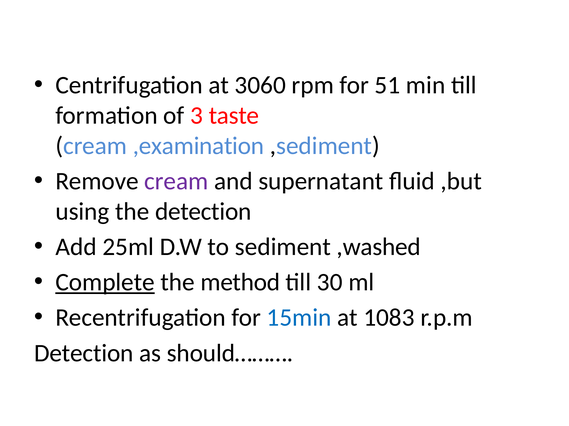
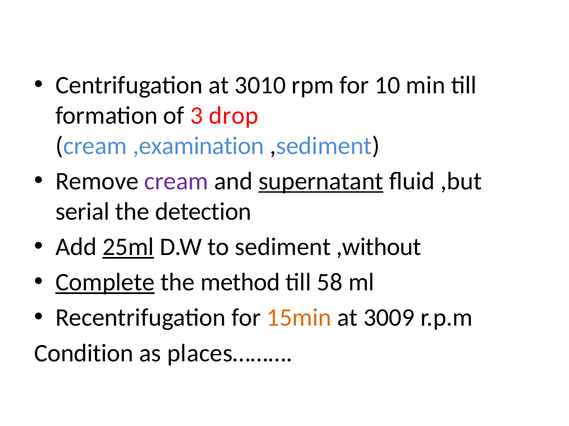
3060: 3060 -> 3010 (260, 85)
51: 51 -> 10 (387, 85)
taste: taste -> drop (234, 116)
supernatant underline: none -> present (321, 182)
using: using -> serial (83, 212)
25ml underline: none -> present (128, 247)
,washed: ,washed -> ,without (379, 247)
30: 30 -> 58 (330, 283)
15min colour: blue -> orange (299, 318)
1083: 1083 -> 3009 (389, 318)
Detection: Detection -> Condition (84, 354)
should………: should……… -> places……… (230, 354)
